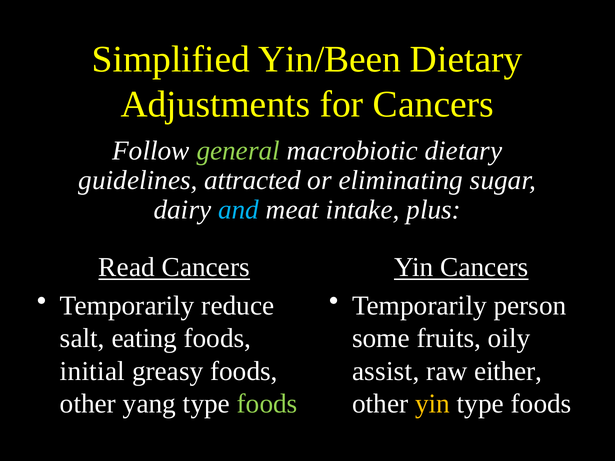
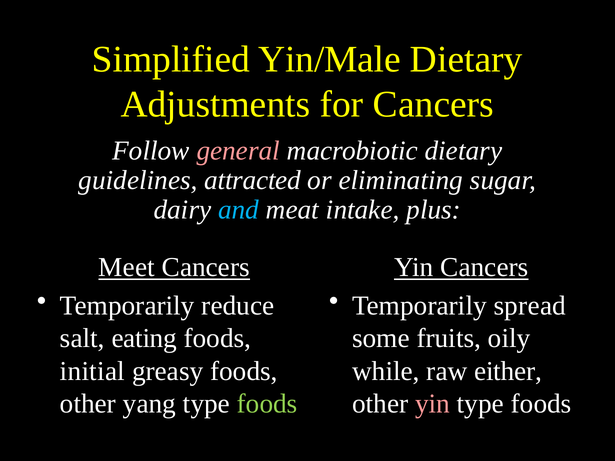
Yin/Been: Yin/Been -> Yin/Male (330, 60)
general colour: light green -> pink (238, 151)
Read: Read -> Meet (127, 267)
person: person -> spread (530, 306)
assist: assist -> while (386, 371)
yin colour: yellow -> pink (433, 404)
